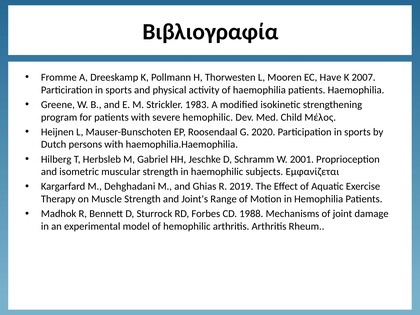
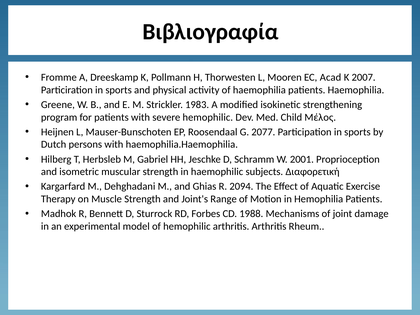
Have: Have -> Acad (331, 77)
2020: 2020 -> 2077 (263, 132)
Εμφανίζεται: Εμφανίζεται -> Διαφορετική (313, 172)
2019: 2019 -> 2094 (241, 187)
